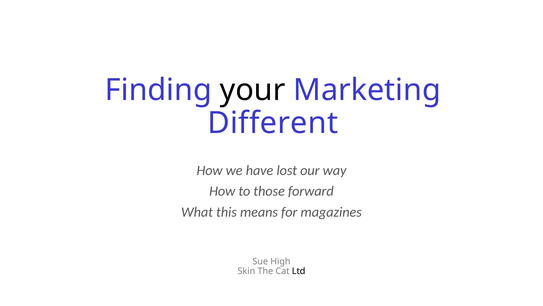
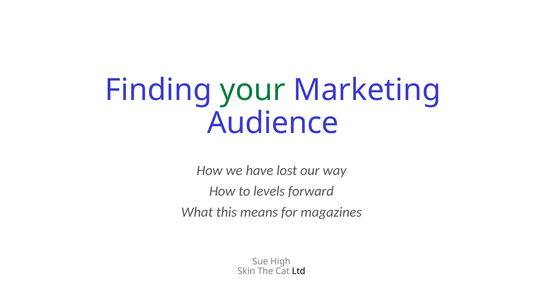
your colour: black -> green (253, 90)
Different: Different -> Audience (273, 123)
those: those -> levels (269, 191)
